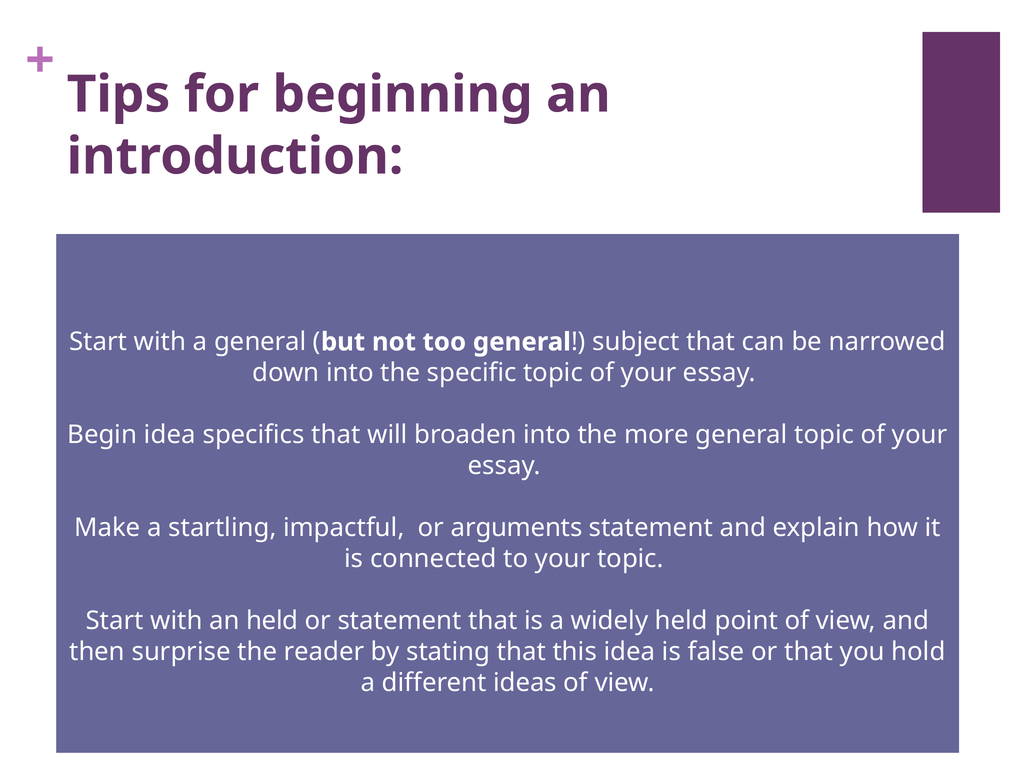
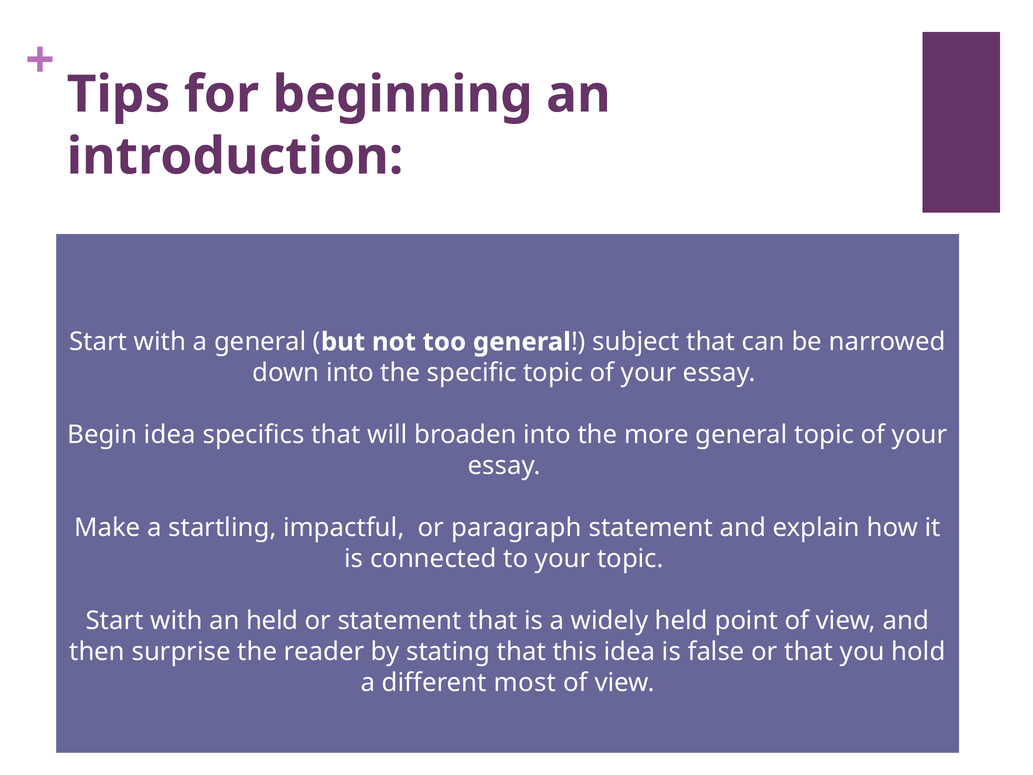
arguments: arguments -> paragraph (516, 528)
ideas: ideas -> most (525, 683)
